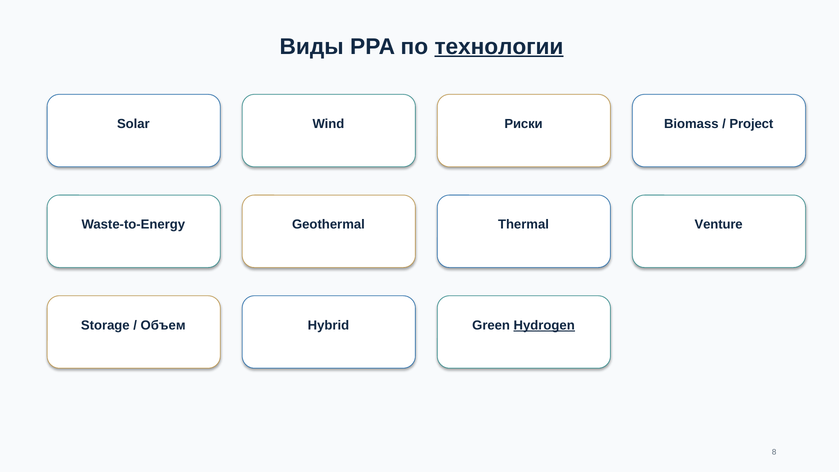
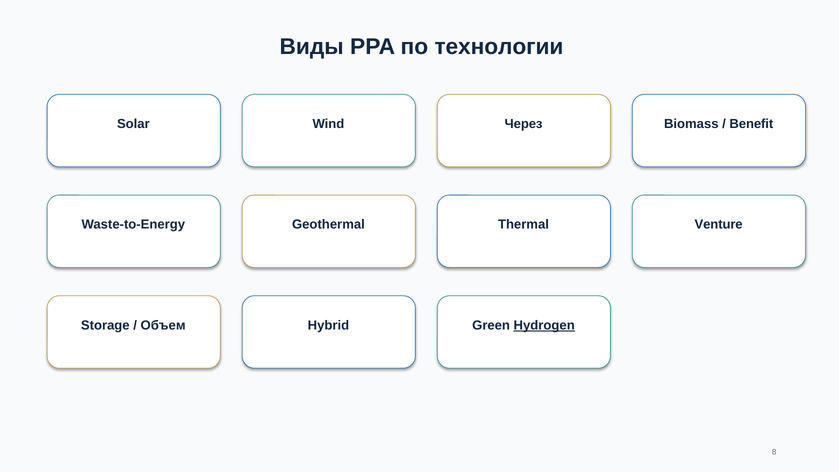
технологии underline: present -> none (499, 47)
Риски: Риски -> Через (524, 124)
Project: Project -> Benefit (751, 124)
